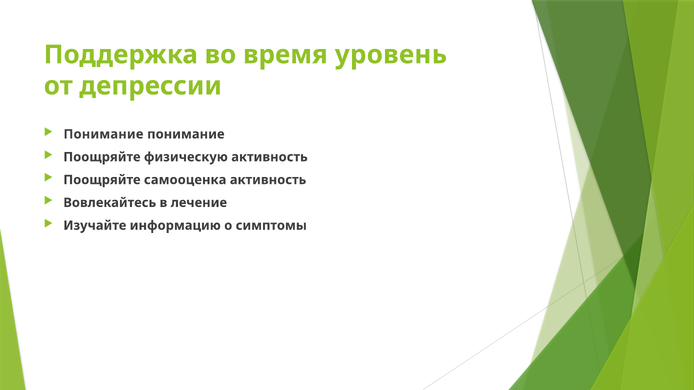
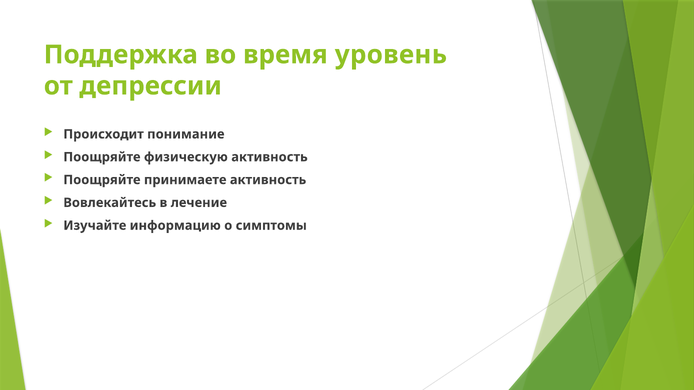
Понимание: Понимание -> Происходит (104, 134)
самооценка: самооценка -> принимаете (185, 180)
